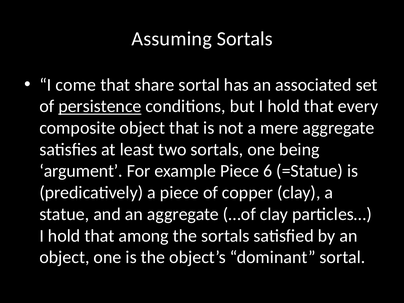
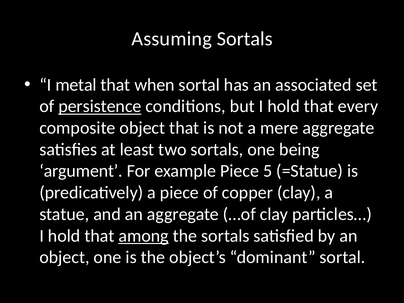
come: come -> metal (76, 85)
share: share -> when (155, 85)
6: 6 -> 5 (268, 171)
among underline: none -> present (144, 236)
